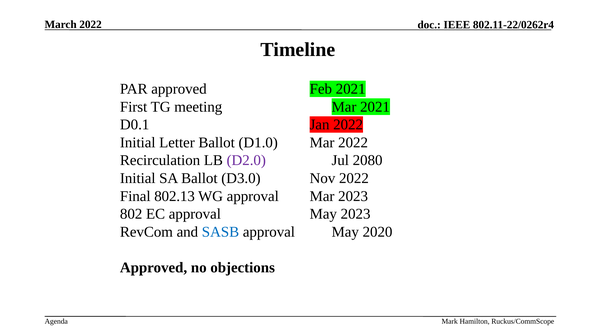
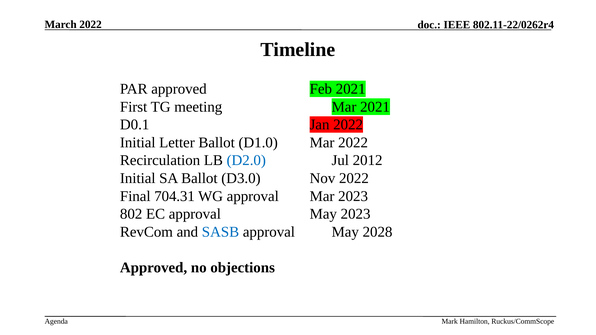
D2.0 colour: purple -> blue (246, 160)
2080: 2080 -> 2012 (368, 160)
802.13: 802.13 -> 704.31 (175, 196)
2020: 2020 -> 2028 (378, 232)
